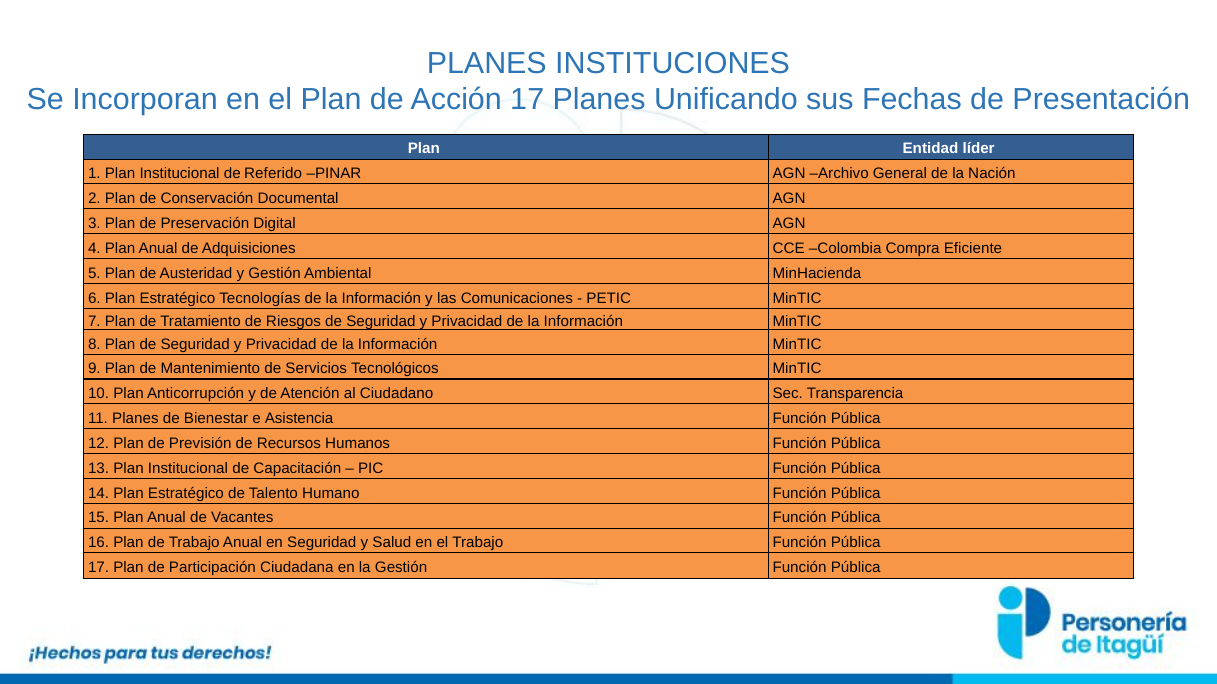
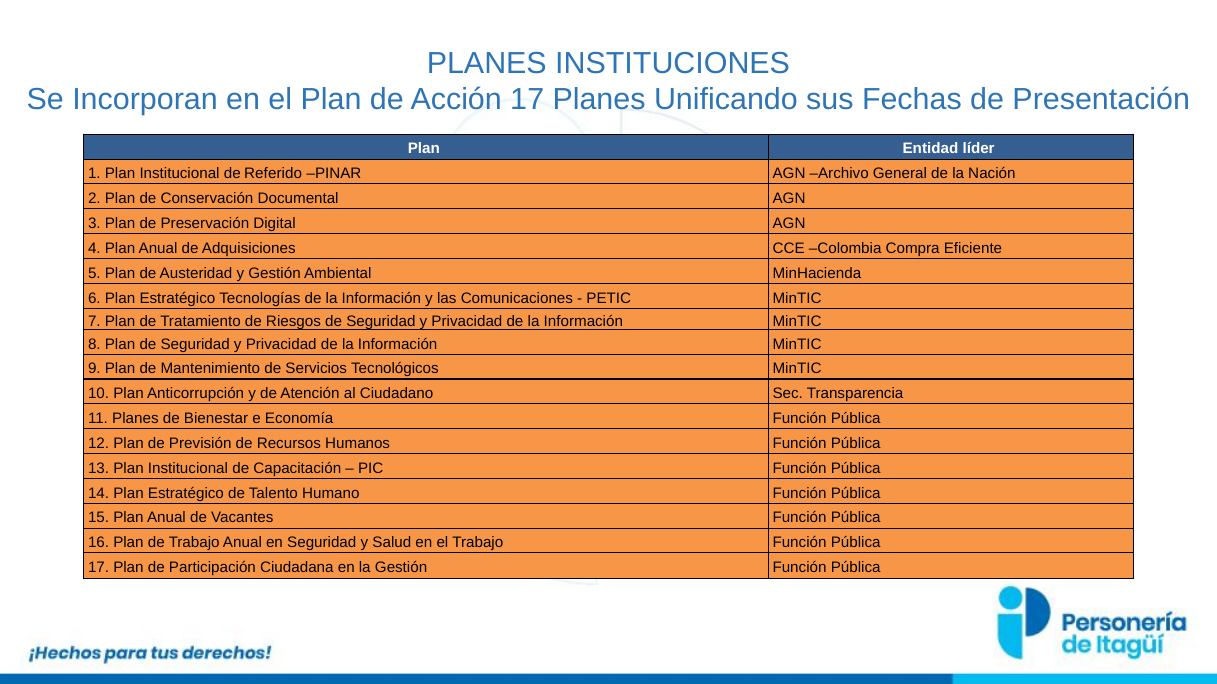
Asistencia: Asistencia -> Economía (299, 419)
